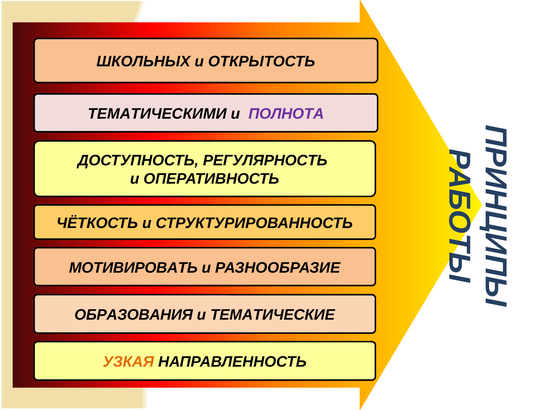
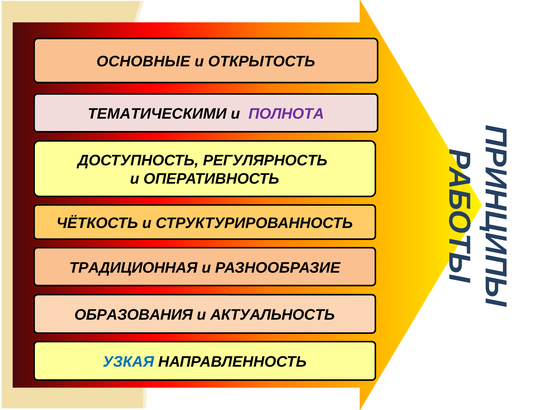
ШКОЛЬНЫХ: ШКОЛЬНЫХ -> ОСНОВНЫЕ (143, 61)
МОТИВИРОВАТЬ: МОТИВИРОВАТЬ -> ТРАДИЦИОННАЯ (133, 267)
ТЕМАТИЧЕСКИЕ: ТЕМАТИЧЕСКИЕ -> АКТУАЛЬНОСТЬ (273, 315)
УЗКАЯ colour: orange -> blue (128, 361)
